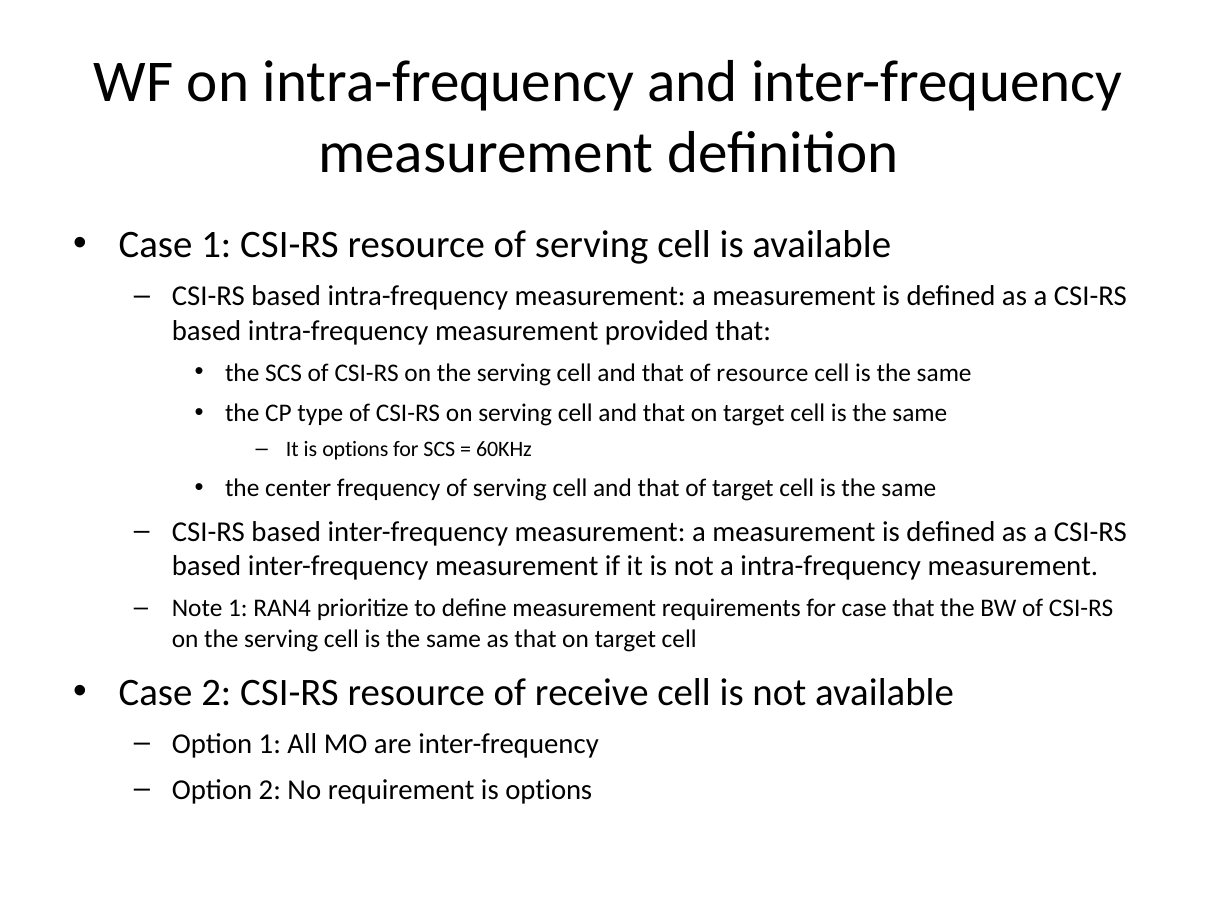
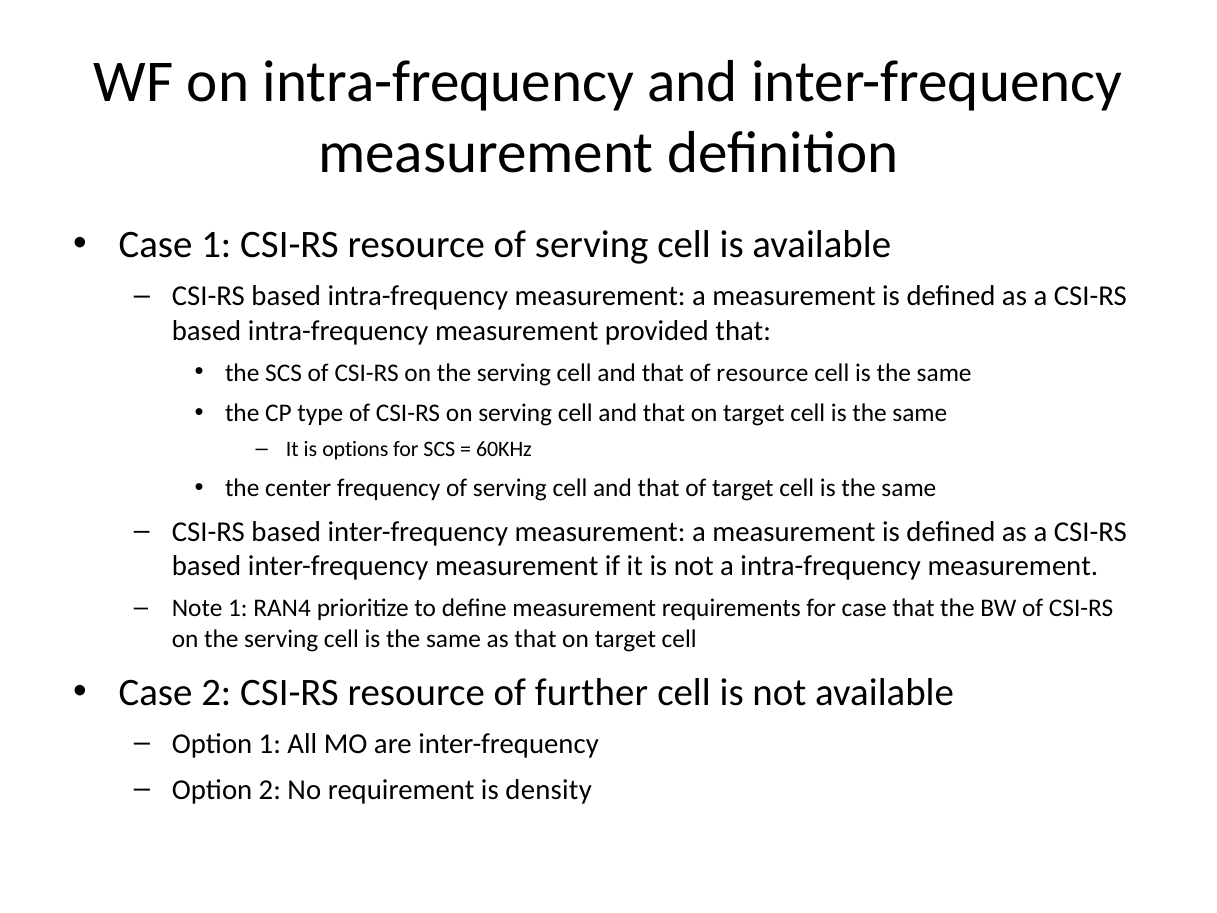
receive: receive -> further (592, 693)
requirement is options: options -> density (549, 789)
